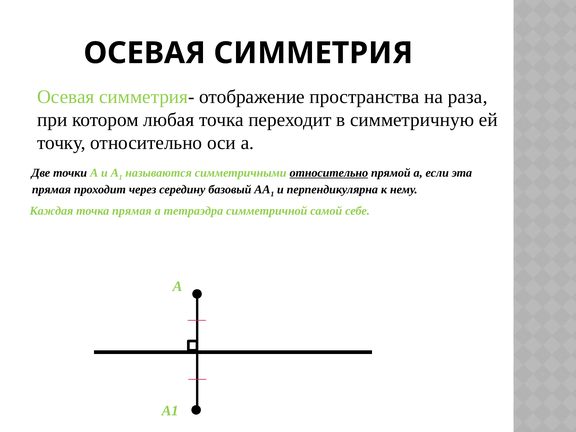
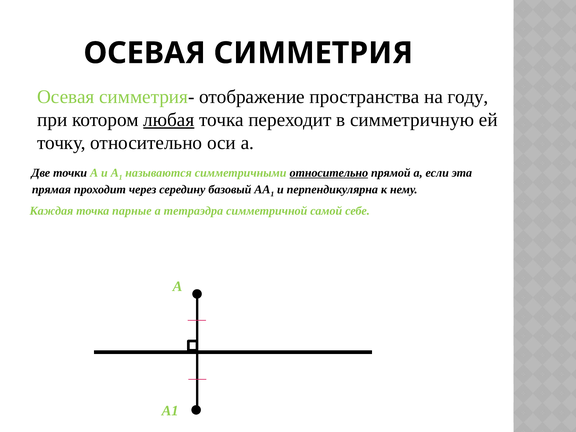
раза: раза -> году (468, 97)
любая underline: none -> present (169, 120)
точка прямая: прямая -> парные (132, 211)
